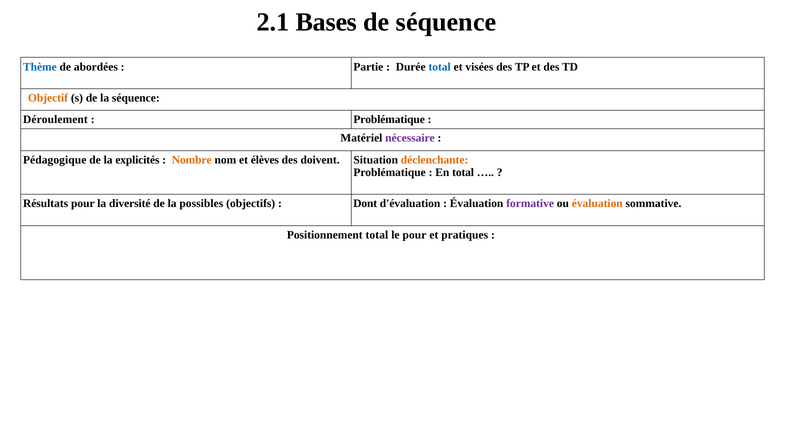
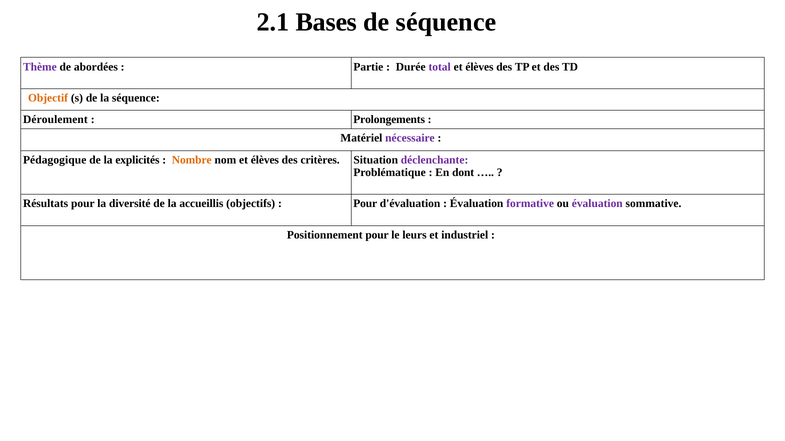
Thème colour: blue -> purple (40, 67)
total colour: blue -> purple (440, 67)
visées: visées -> élèves (479, 67)
Problématique: Problématique -> Prolongements (389, 120)
doivent: doivent -> critères (320, 160)
déclenchante colour: orange -> purple (435, 160)
En total: total -> dont (463, 173)
possibles: possibles -> accueillis (201, 204)
Dont: Dont -> Pour (365, 204)
évaluation colour: orange -> purple (597, 204)
Positionnement total: total -> pour (377, 235)
le pour: pour -> leurs (415, 235)
pratiques: pratiques -> industriel (465, 235)
